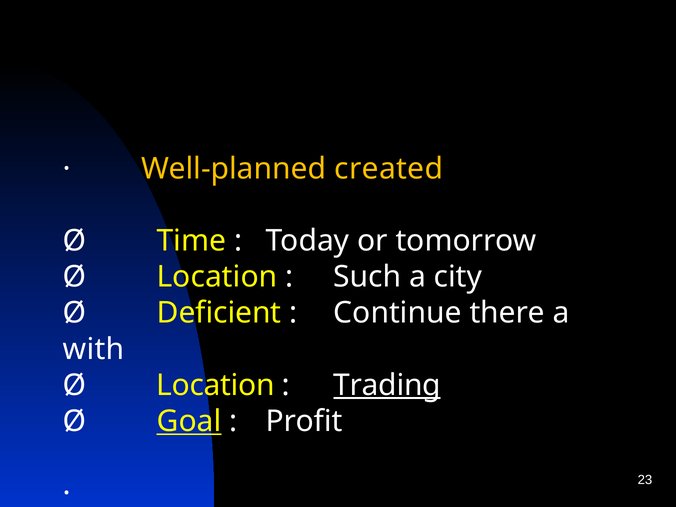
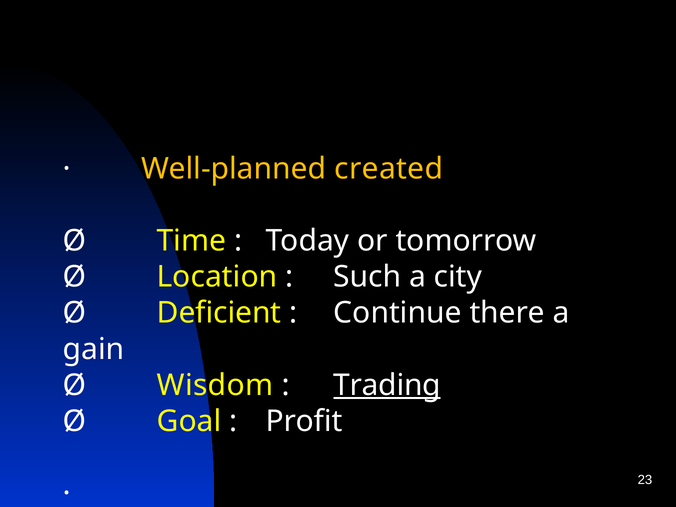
with: with -> gain (94, 349)
Location: Location -> Wisdom (215, 385)
Goal underline: present -> none (189, 421)
